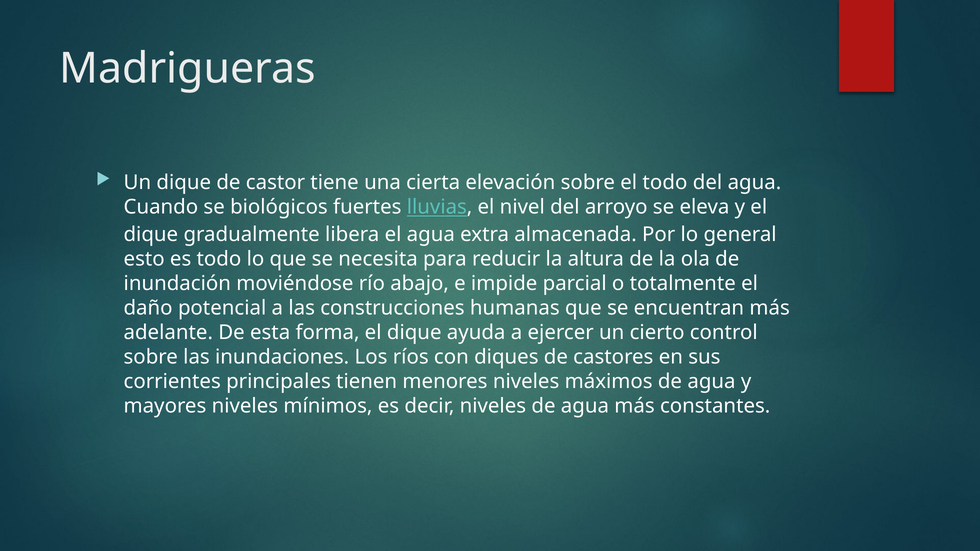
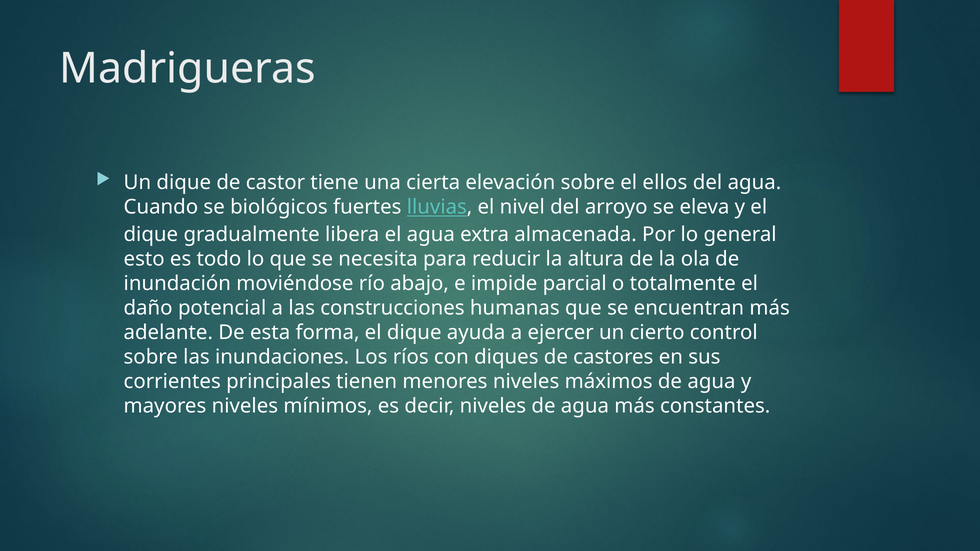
el todo: todo -> ellos (665, 182)
